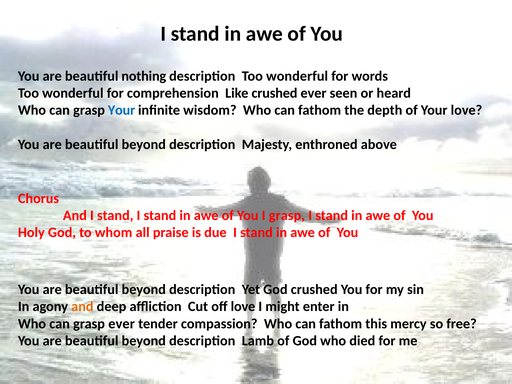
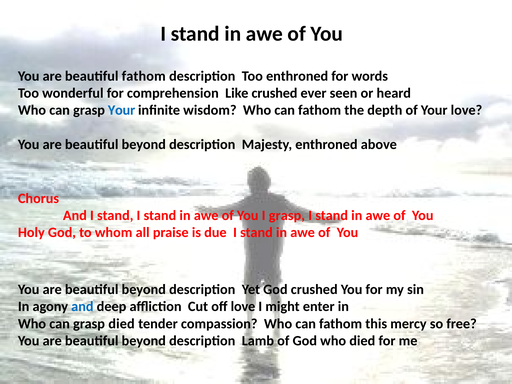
beautiful nothing: nothing -> fathom (144, 76)
description Too wonderful: wonderful -> enthroned (297, 76)
and colour: orange -> blue (82, 307)
grasp ever: ever -> died (122, 324)
